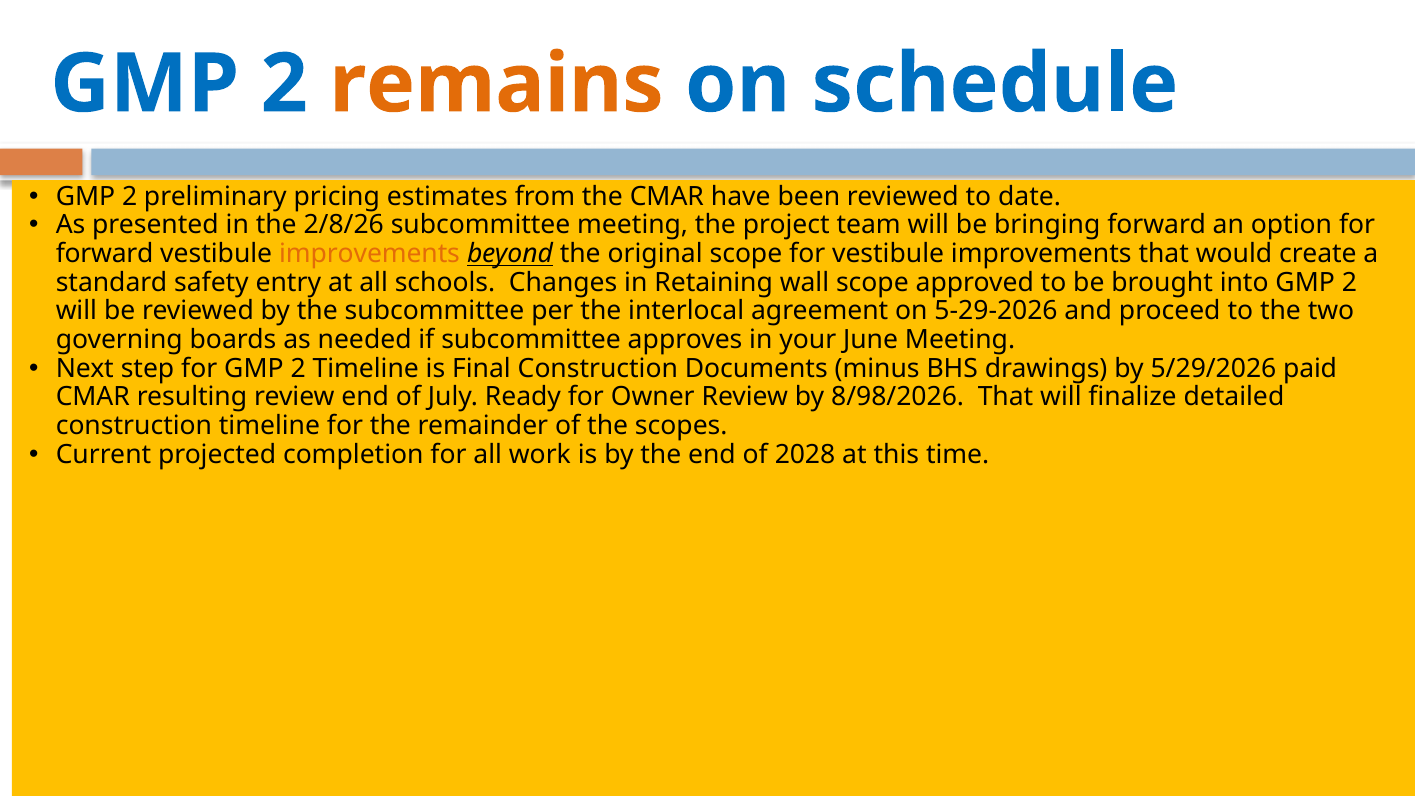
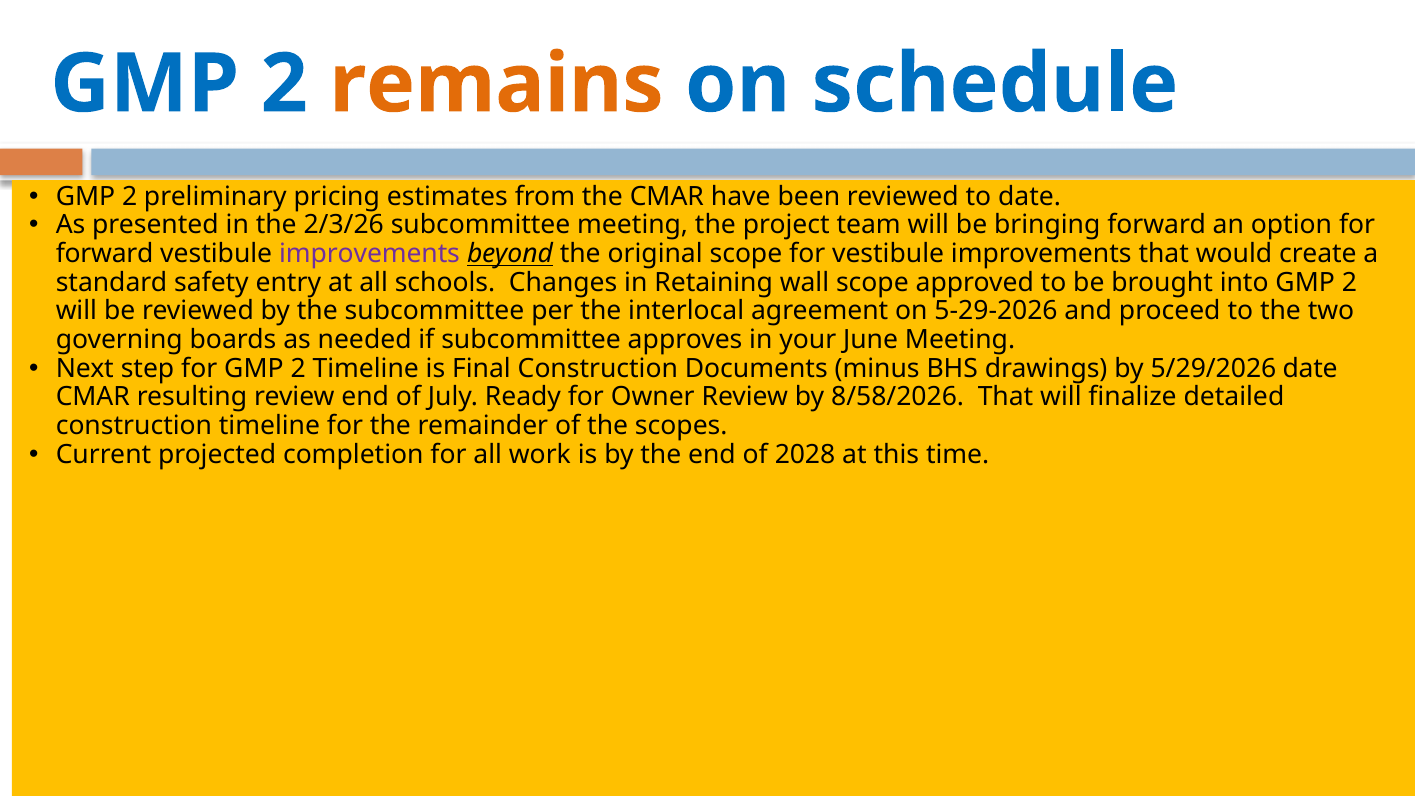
2/8/26: 2/8/26 -> 2/3/26 (344, 225)
improvements colour: orange -> purple (370, 254)
5/29/2026 paid: paid -> date (1310, 368)
8/98/2026: 8/98/2026 -> 8/58/2026 (898, 397)
